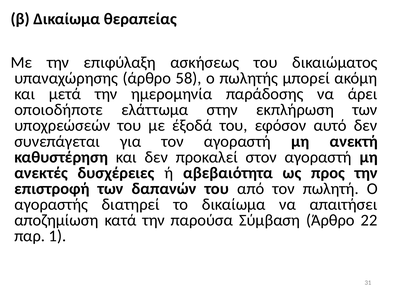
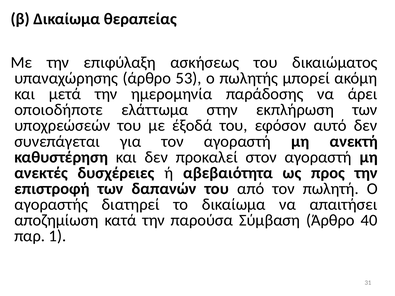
58: 58 -> 53 (189, 78)
22: 22 -> 40 (369, 220)
